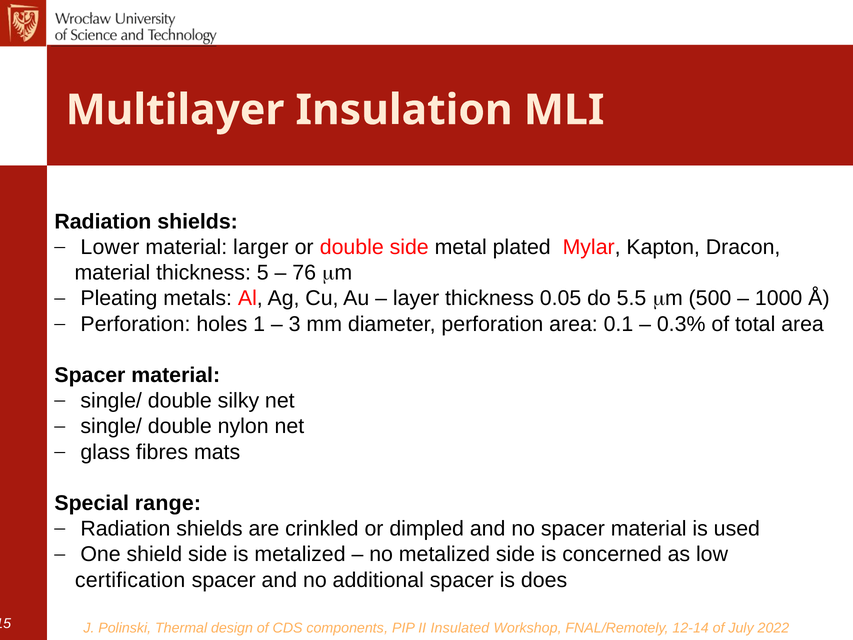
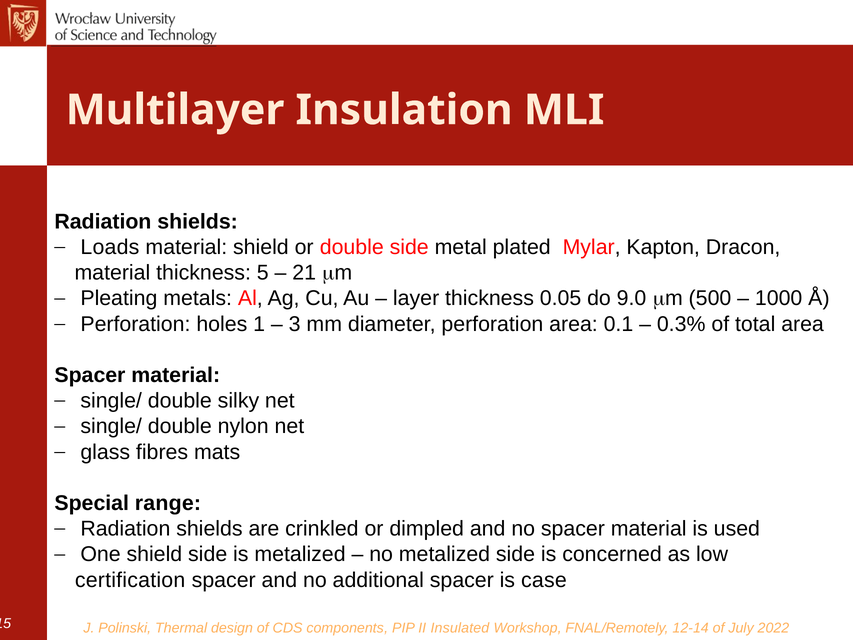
Lower: Lower -> Loads (110, 247)
material larger: larger -> shield (261, 247)
76: 76 -> 21 (304, 273)
5.5: 5.5 -> 9.0 (632, 298)
does: does -> case (544, 580)
